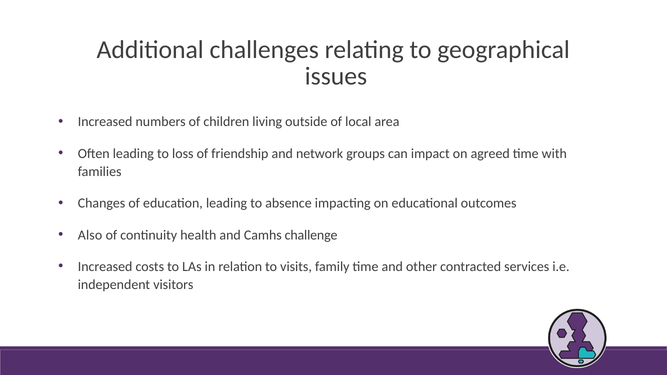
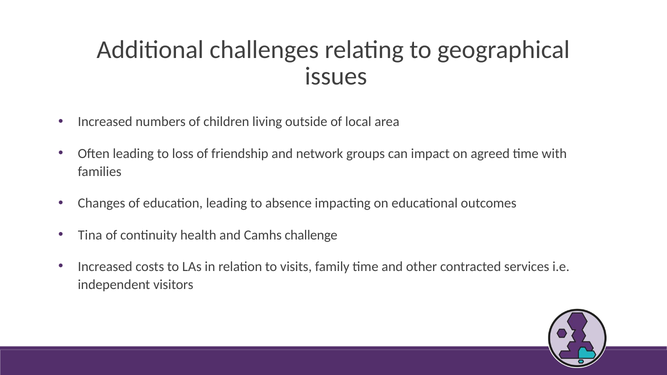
Also: Also -> Tina (90, 235)
